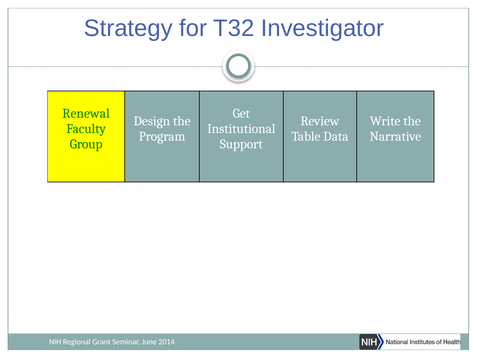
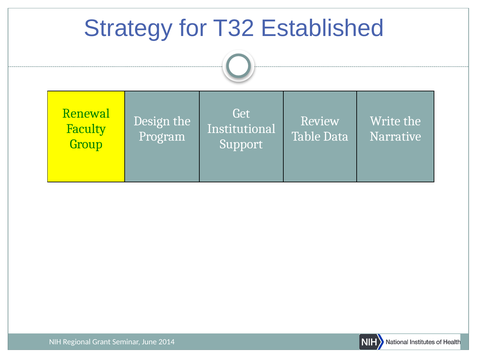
Investigator: Investigator -> Established (322, 28)
